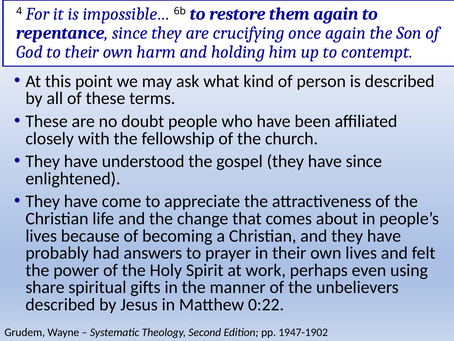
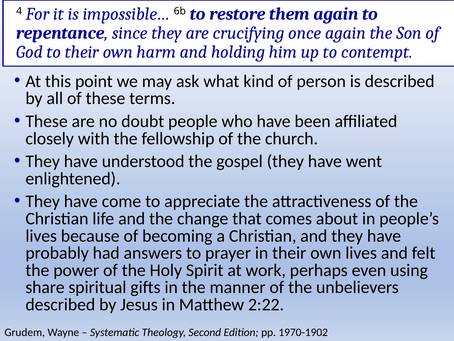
have since: since -> went (364, 161)
0:22: 0:22 -> 2:22 (266, 304)
1947-1902: 1947-1902 -> 1970-1902 (303, 332)
